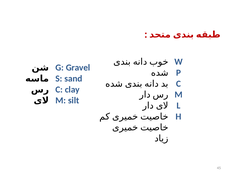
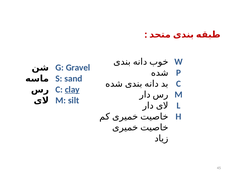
clay underline: none -> present (72, 90)
